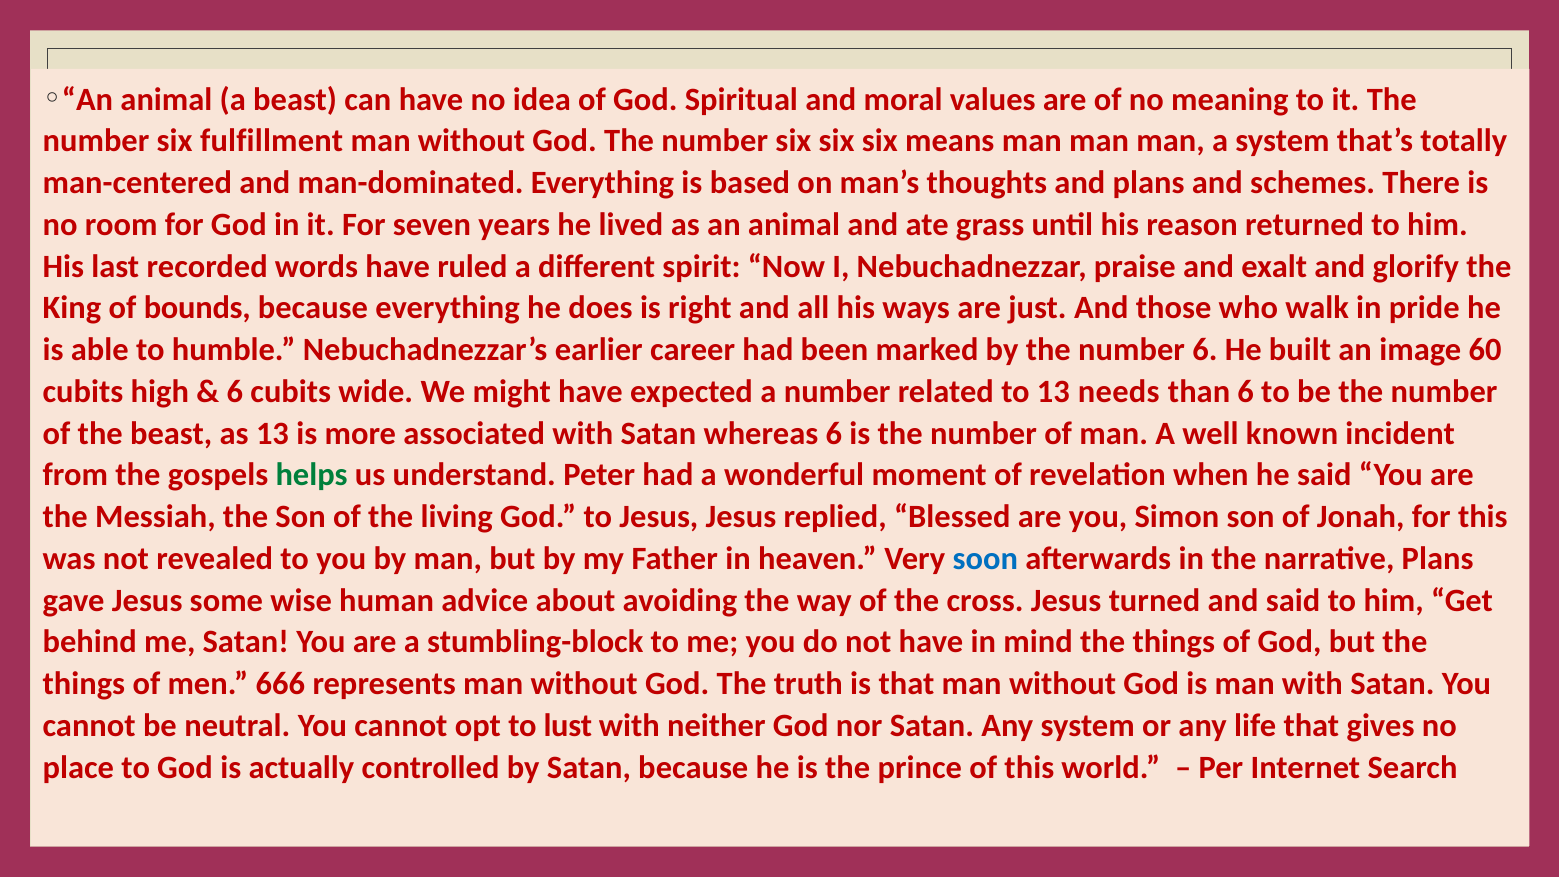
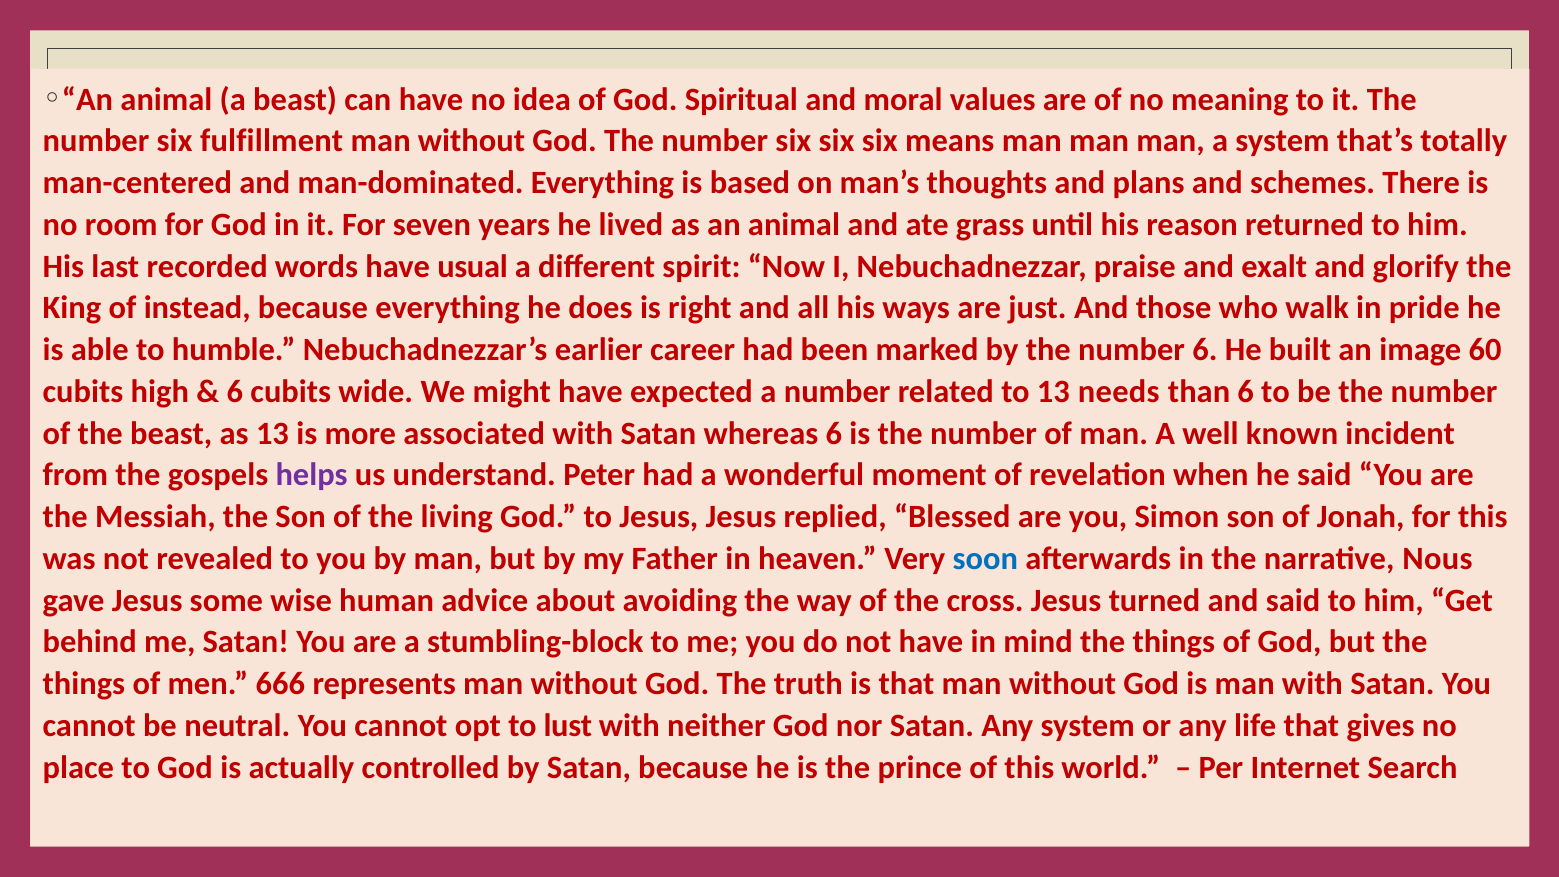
ruled: ruled -> usual (472, 266)
bounds: bounds -> instead (197, 308)
helps colour: green -> purple (312, 475)
narrative Plans: Plans -> Nous (1437, 559)
